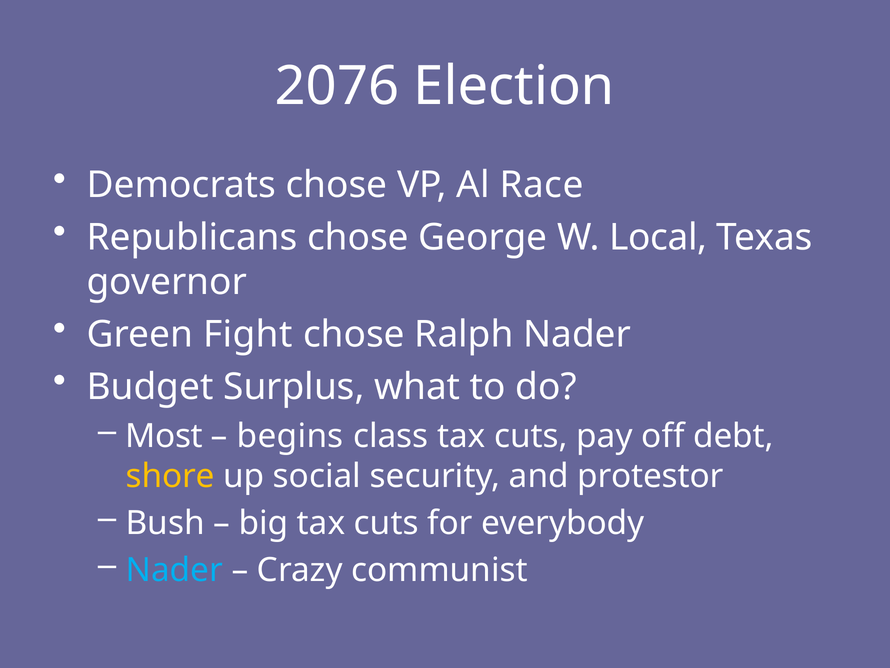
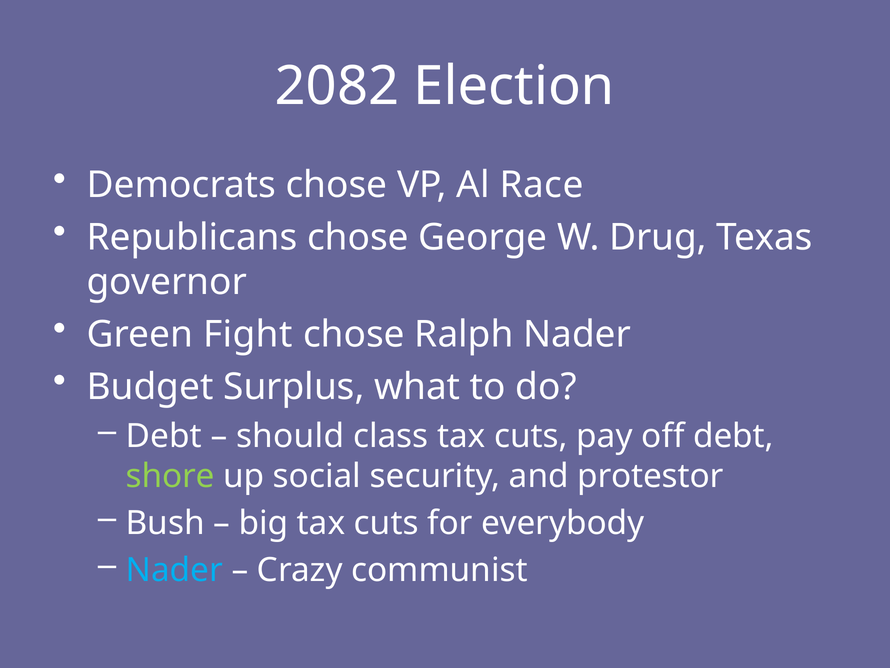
2076: 2076 -> 2082 (337, 86)
Local: Local -> Drug (658, 237)
Most: Most -> Debt (164, 436)
begins: begins -> should (290, 436)
shore colour: yellow -> light green (170, 476)
